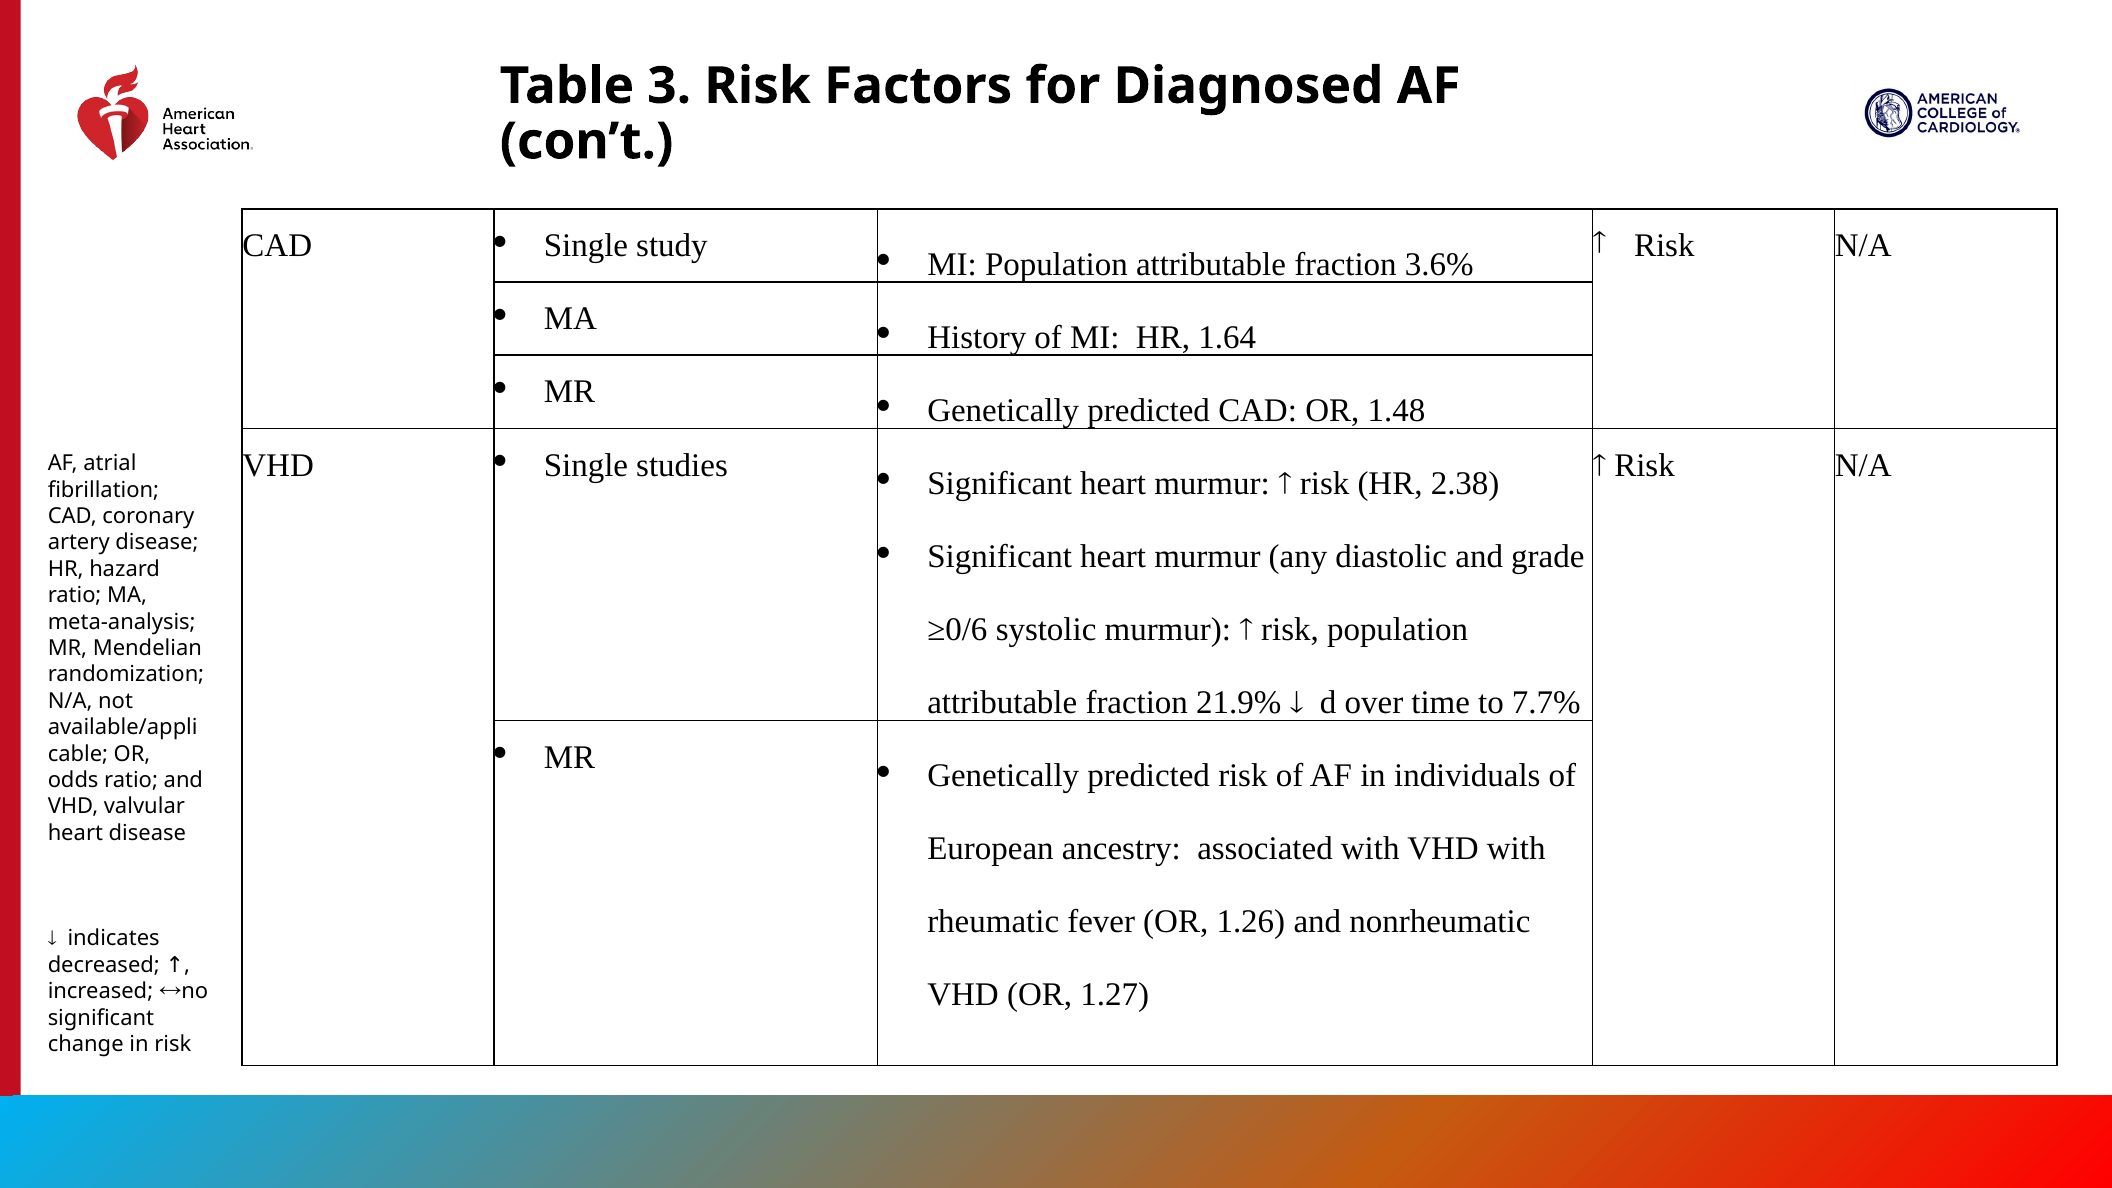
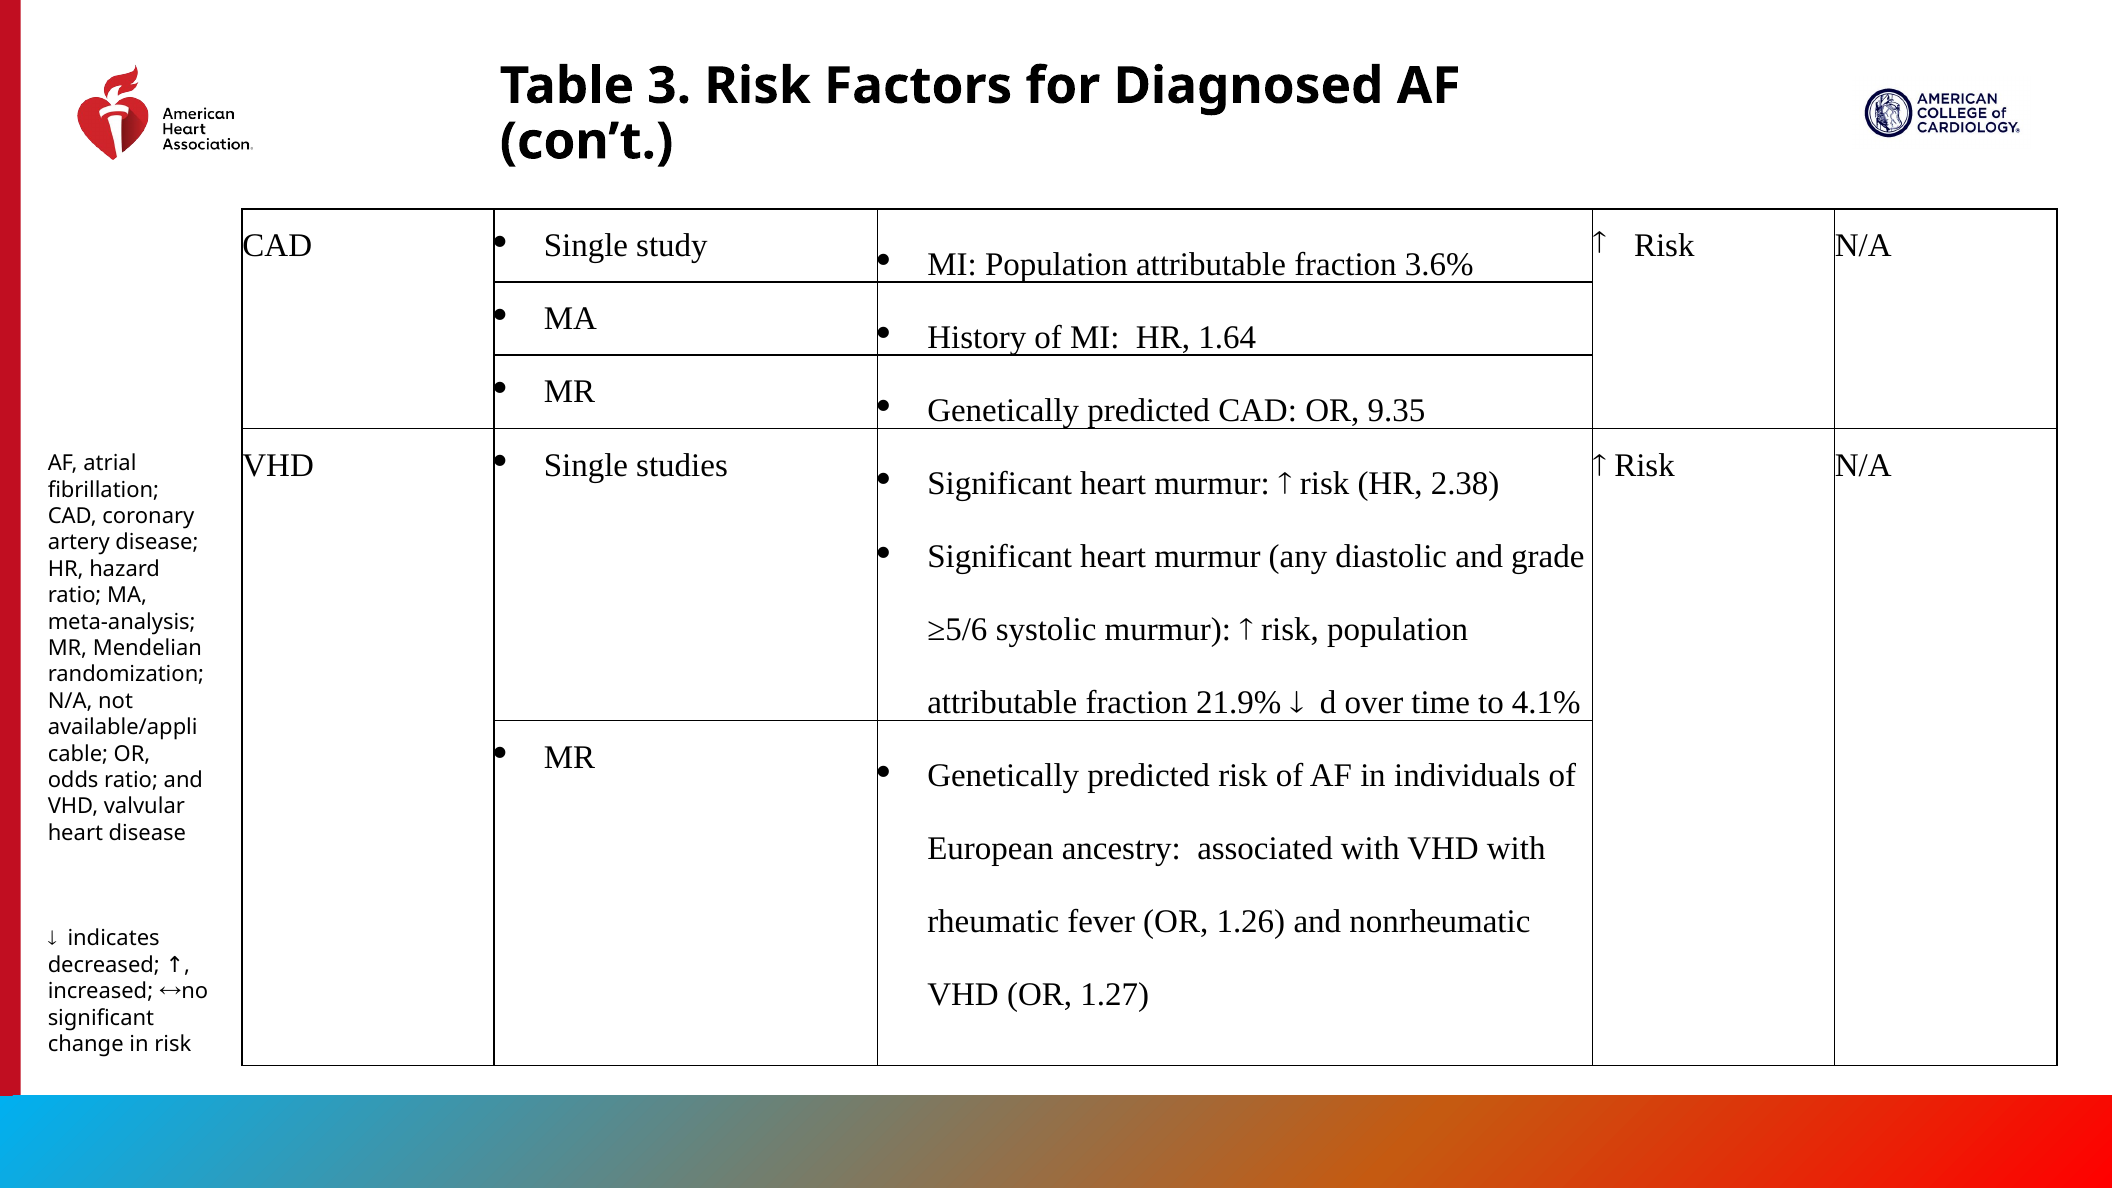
1.48: 1.48 -> 9.35 (1396, 410)
≥0/6: ≥0/6 -> ≥5/6 (957, 630)
7.7%: 7.7% -> 4.1% (1546, 703)
